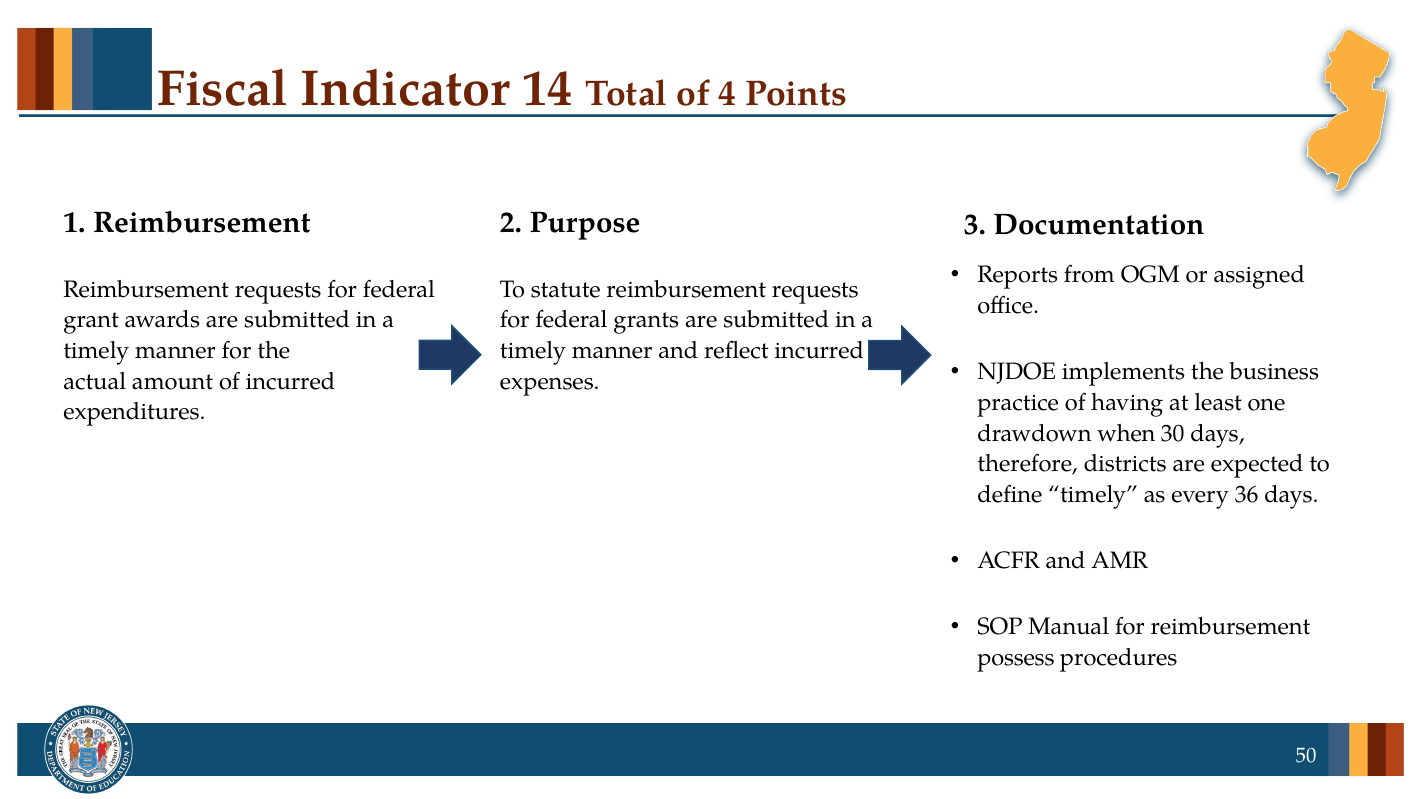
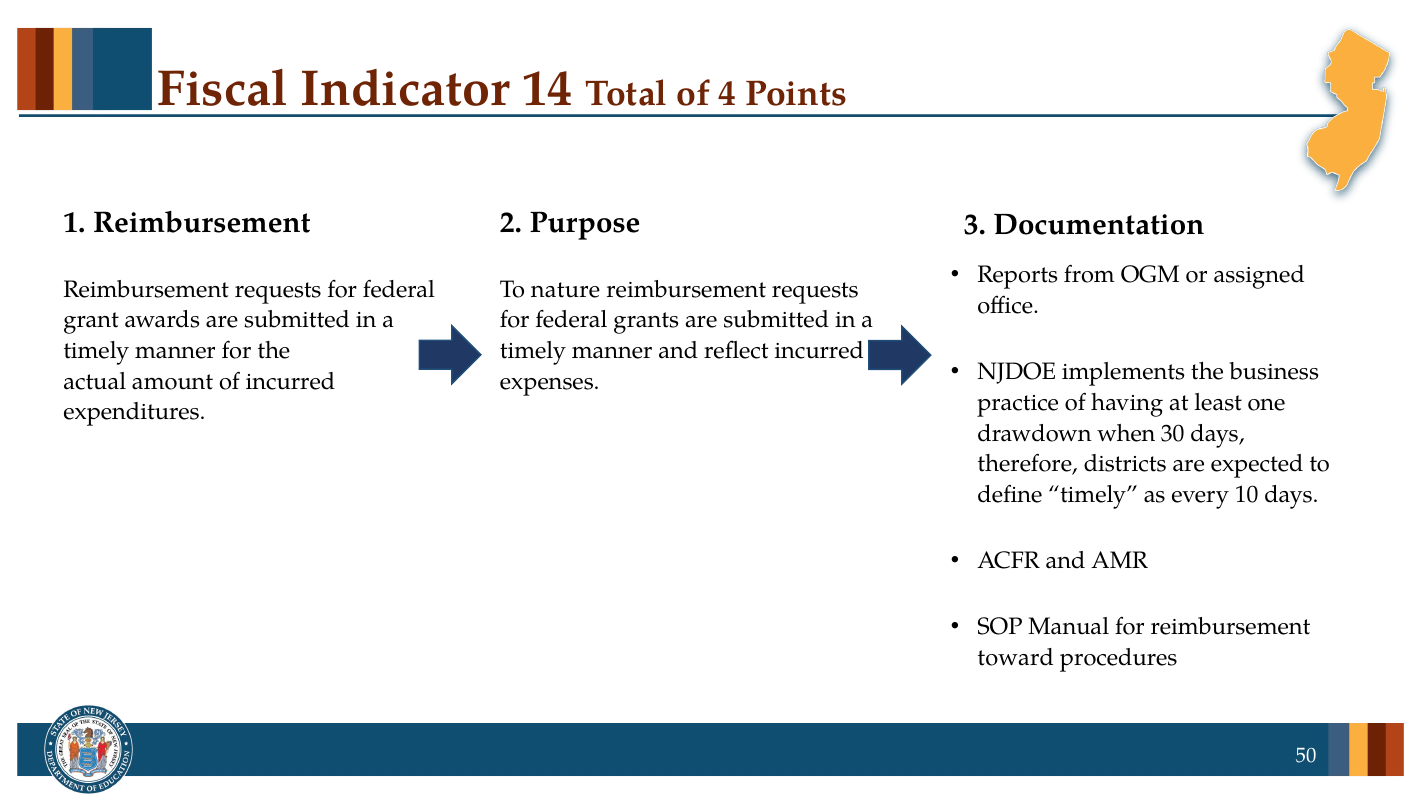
statute: statute -> nature (566, 290)
36: 36 -> 10 (1247, 495)
possess: possess -> toward (1016, 658)
